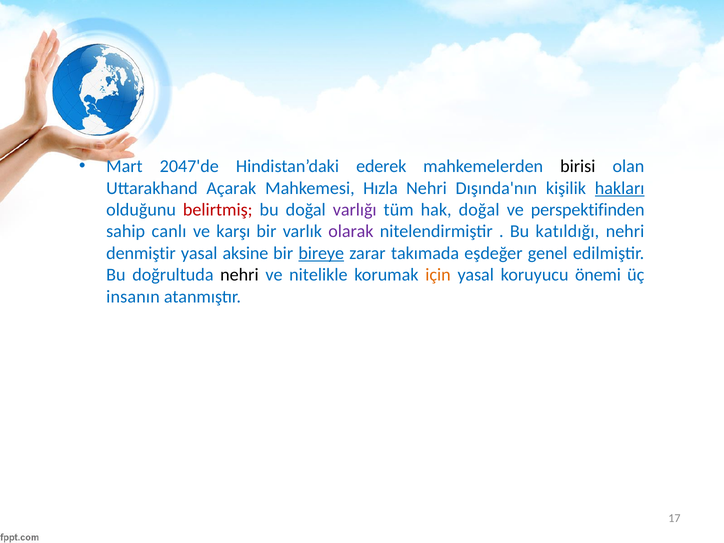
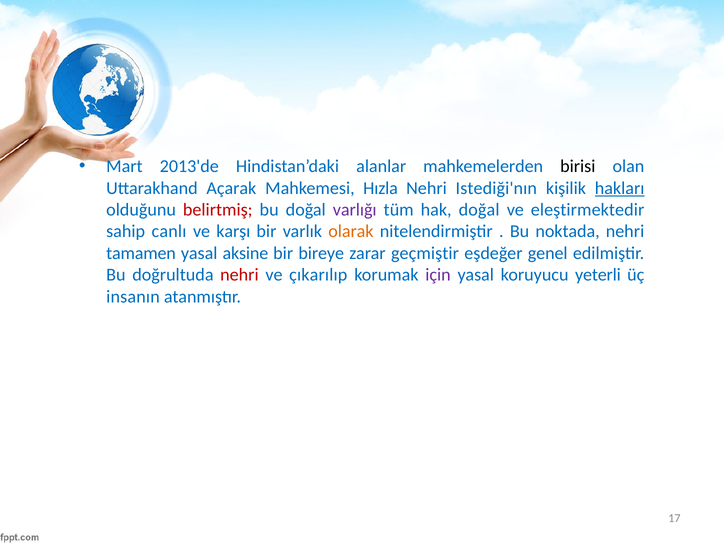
2047'de: 2047'de -> 2013'de (189, 166)
ederek: ederek -> alanlar (381, 166)
Dışında'nın: Dışında'nın -> Istediği'nın (496, 188)
perspektifinden: perspektifinden -> eleştirmektedir (588, 210)
olarak colour: purple -> orange (351, 231)
katıldığı: katıldığı -> noktada (568, 231)
denmiştir: denmiştir -> tamamen (141, 253)
bireye underline: present -> none (321, 253)
takımada: takımada -> geçmiştir (425, 253)
nehri colour: black -> red (239, 275)
nitelikle: nitelikle -> çıkarılıp (318, 275)
için colour: orange -> purple (438, 275)
önemi: önemi -> yeterli (598, 275)
